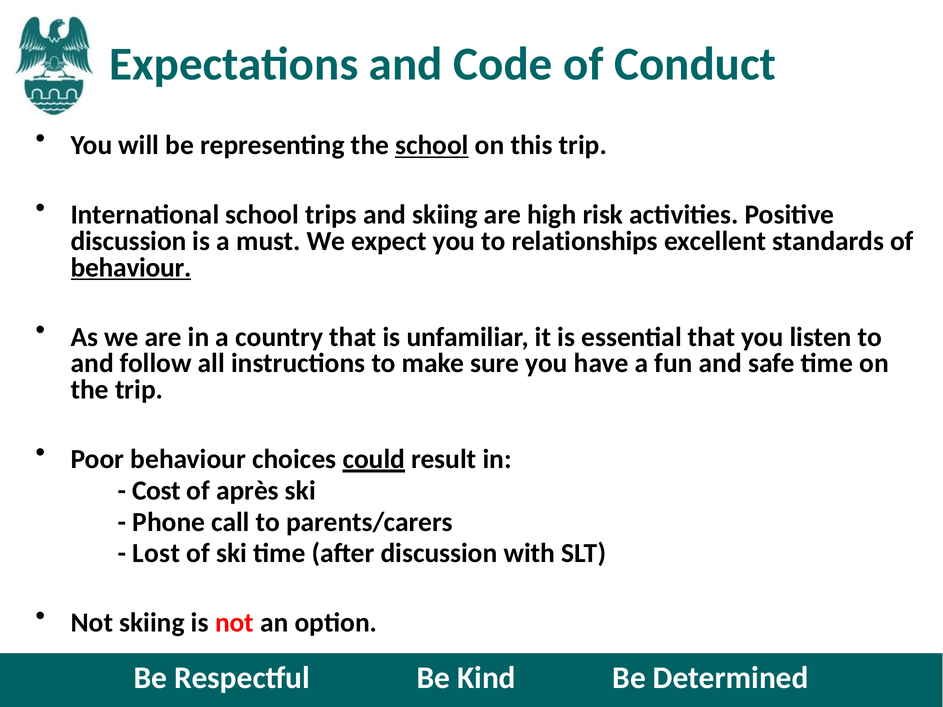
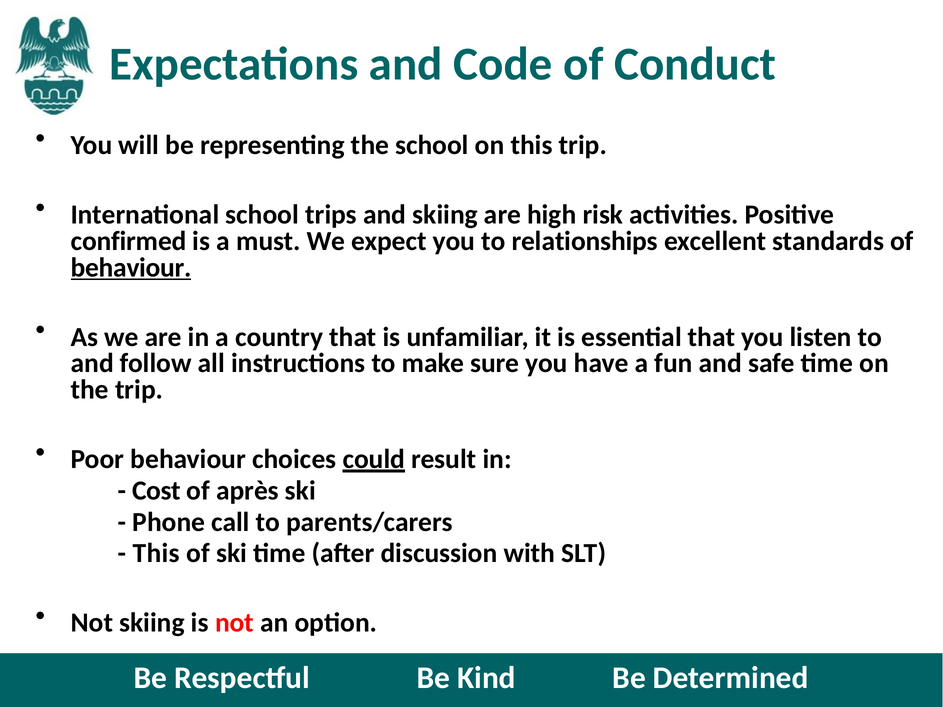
school underline: present -> none (432, 145)
discussion: discussion -> confirmed (129, 241)
Lost: Lost -> This (156, 554)
